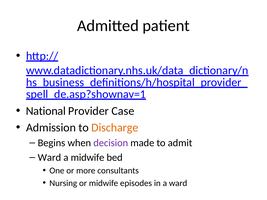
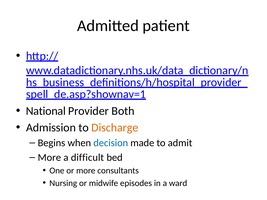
Case: Case -> Both (123, 111)
decision colour: purple -> blue (111, 143)
Ward: Ward -> More (49, 158)
a midwife: midwife -> difficult (87, 158)
